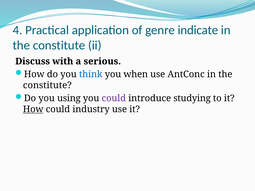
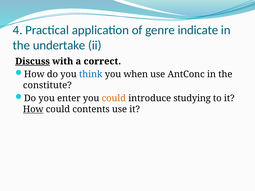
constitute: constitute -> undertake (59, 45)
Discuss underline: none -> present (33, 61)
serious: serious -> correct (102, 61)
using: using -> enter (69, 98)
could colour: purple -> orange (114, 98)
industry: industry -> contents (91, 109)
